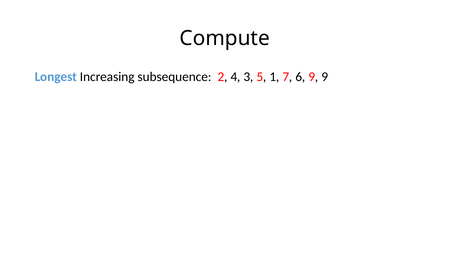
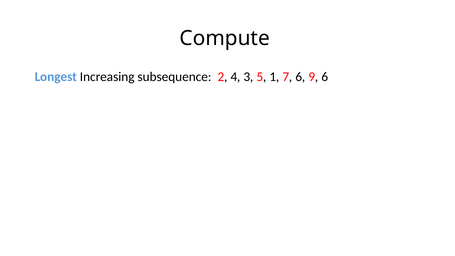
9 9: 9 -> 6 (325, 77)
